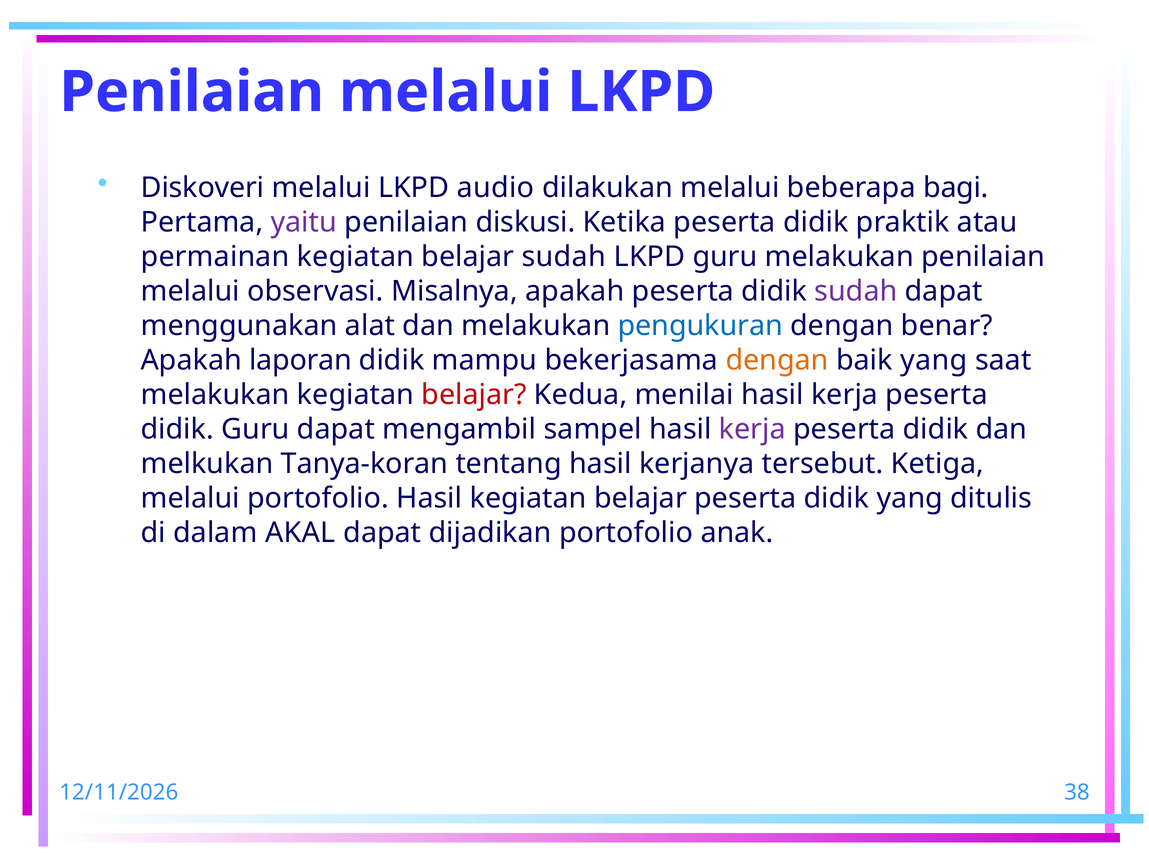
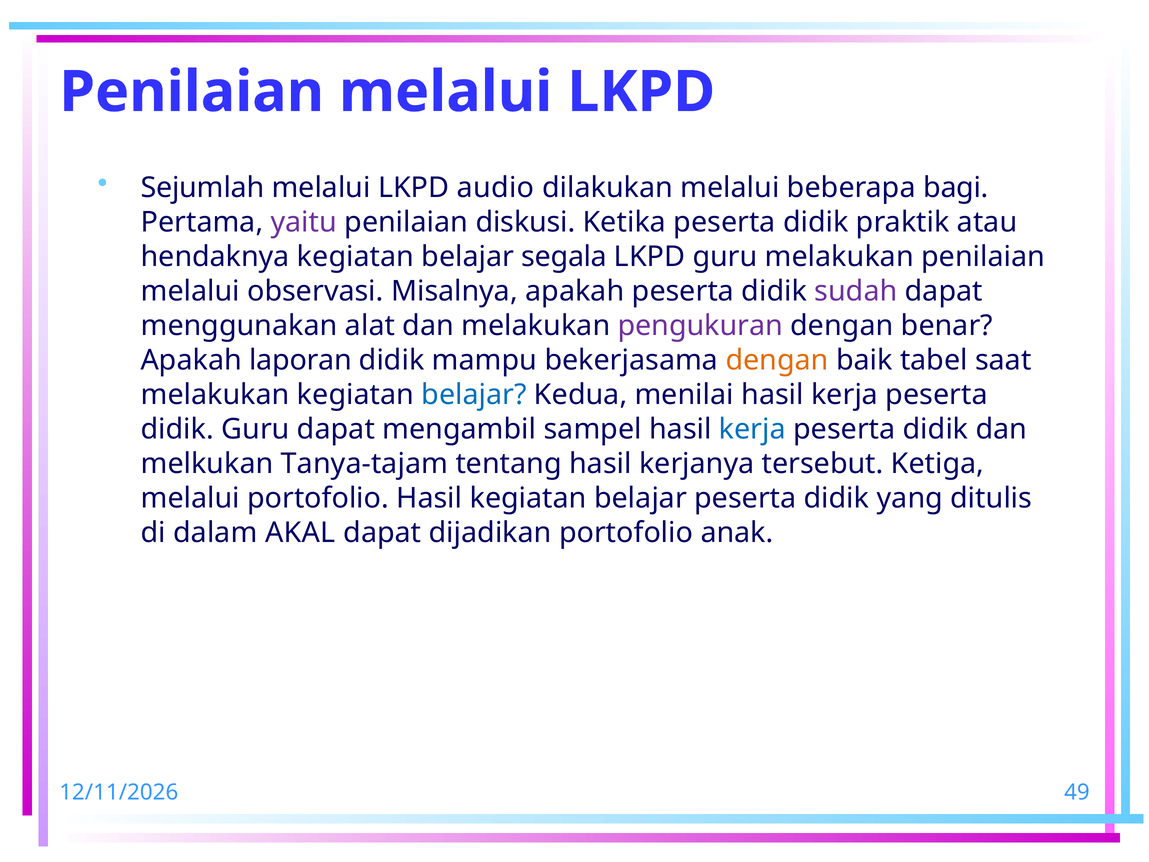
Diskoveri: Diskoveri -> Sejumlah (203, 188)
permainan: permainan -> hendaknya (215, 257)
belajar sudah: sudah -> segala (564, 257)
pengukuran colour: blue -> purple (700, 326)
baik yang: yang -> tabel (934, 360)
belajar colour: red -> blue (474, 395)
kerja colour: purple -> blue (752, 429)
Tanya-koran: Tanya-koran -> Tanya-tajam (364, 464)
38: 38 -> 49 (1077, 792)
